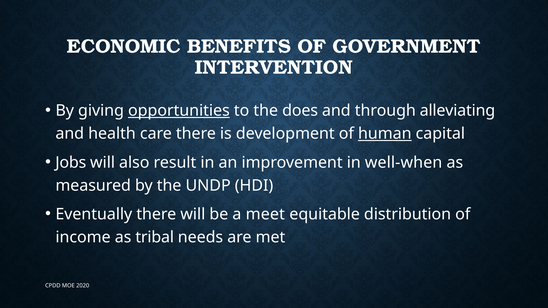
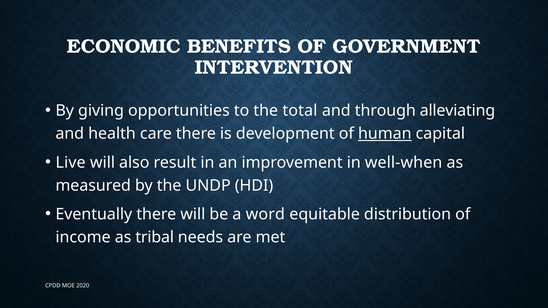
opportunities underline: present -> none (179, 111)
does: does -> total (300, 111)
Jobs: Jobs -> Live (71, 163)
meet: meet -> word (265, 214)
